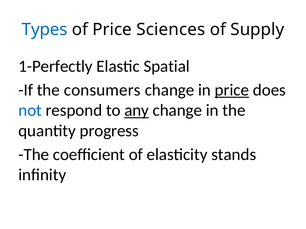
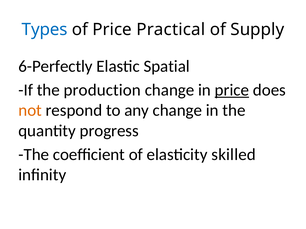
Sciences: Sciences -> Practical (171, 29)
1-Perfectly: 1-Perfectly -> 6-Perfectly (55, 66)
consumers: consumers -> production (102, 90)
not colour: blue -> orange (30, 111)
any underline: present -> none (137, 111)
stands: stands -> skilled (234, 155)
